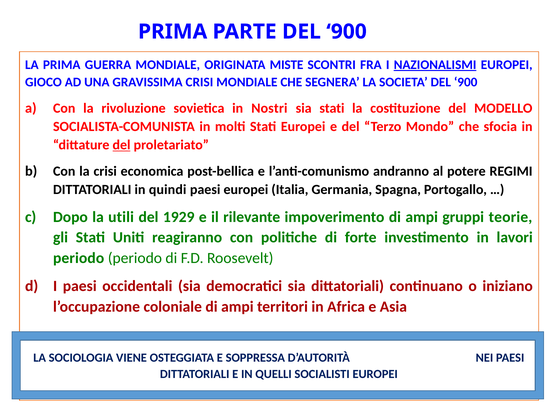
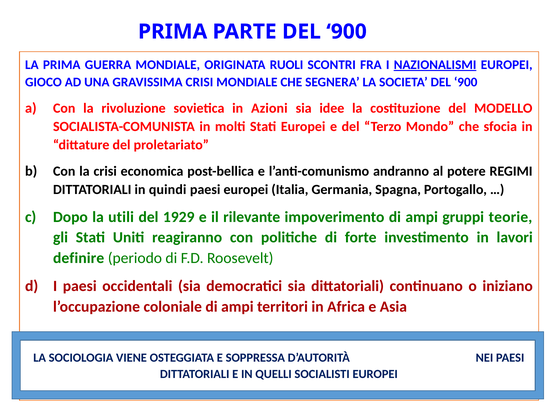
MISTE: MISTE -> RUOLI (287, 65)
Nostri: Nostri -> Azioni (269, 108)
sia stati: stati -> idee (332, 108)
del underline: present -> none (121, 145)
periodo: periodo -> definire (79, 258)
